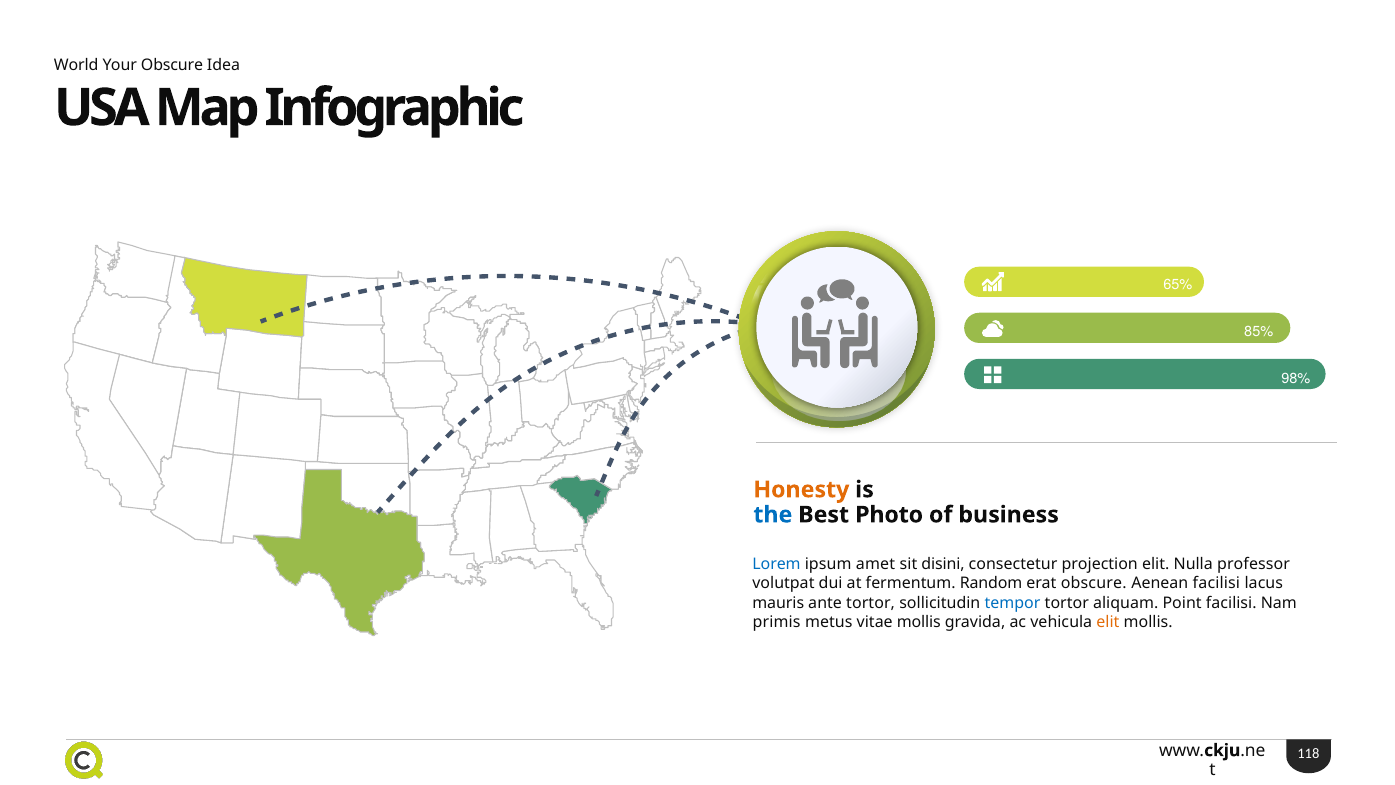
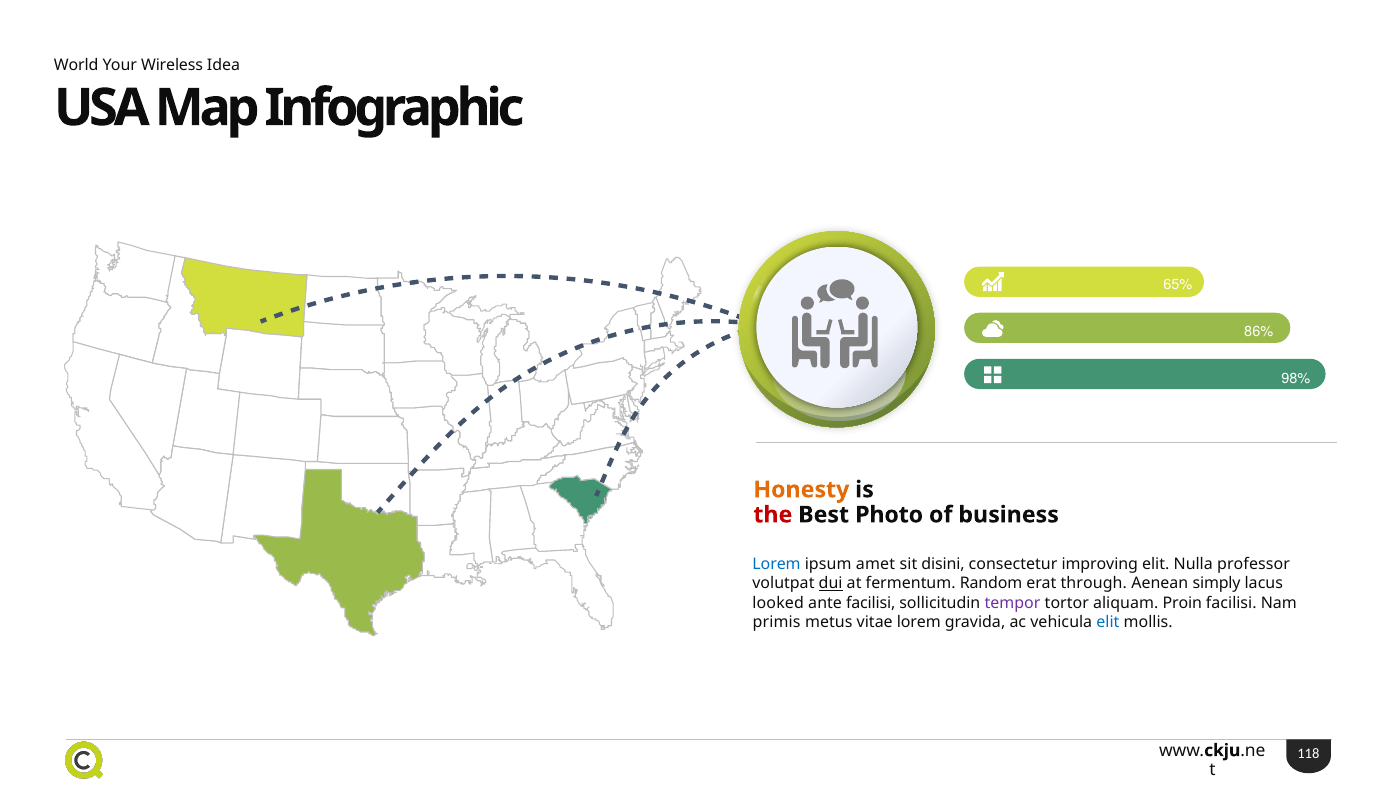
Your Obscure: Obscure -> Wireless (172, 65)
85%: 85% -> 86% (1259, 331)
the colour: blue -> red (773, 515)
projection: projection -> improving (1100, 564)
dui underline: none -> present (831, 583)
erat obscure: obscure -> through (1094, 583)
Aenean facilisi: facilisi -> simply (1217, 583)
mauris: mauris -> looked (778, 603)
ante tortor: tortor -> facilisi (871, 603)
tempor colour: blue -> purple (1013, 603)
Point: Point -> Proin (1182, 603)
vitae mollis: mollis -> lorem (919, 622)
elit colour: orange -> blue (1108, 622)
